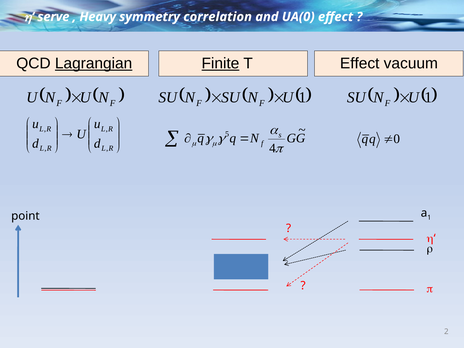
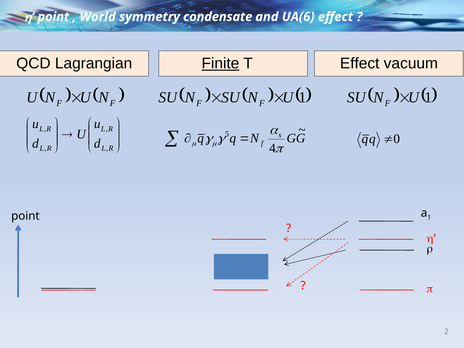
serve: serve -> point (53, 17)
Heavy: Heavy -> World (98, 17)
correlation: correlation -> condensate (218, 17)
UA(0: UA(0 -> UA(6 (298, 17)
Lagrangian underline: present -> none (94, 63)
